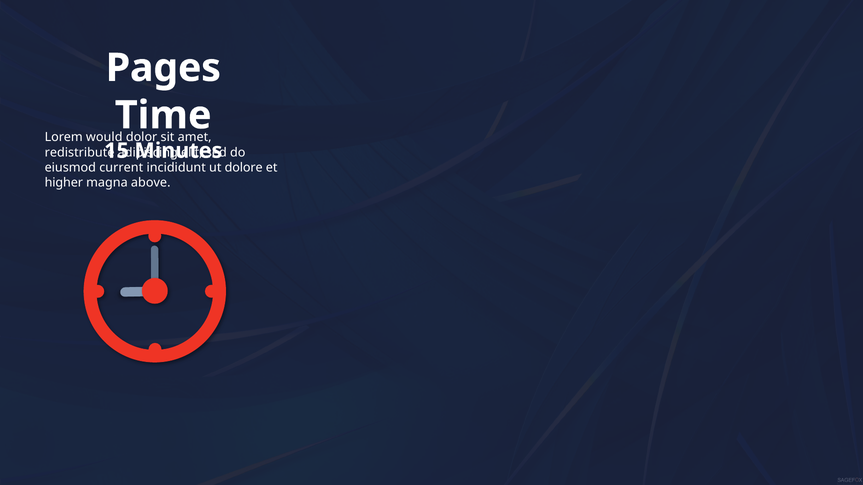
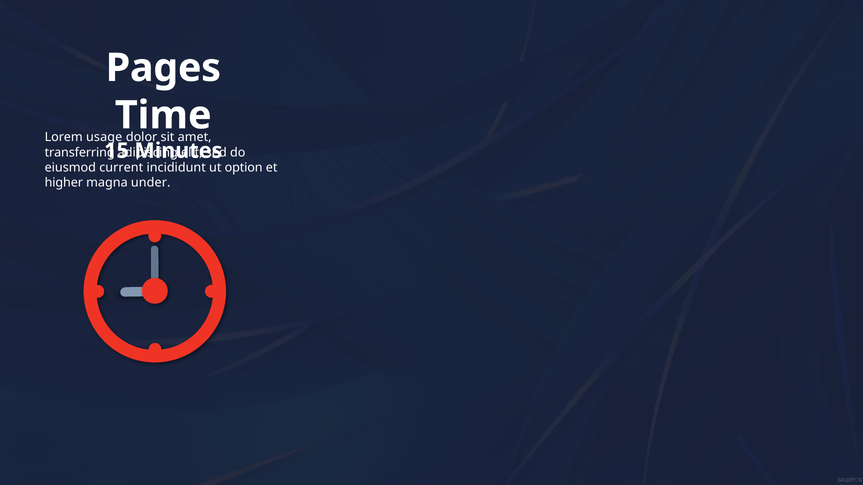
would: would -> usage (104, 137)
redistribute: redistribute -> transferring (80, 153)
dolore: dolore -> option (244, 168)
above: above -> under (151, 183)
